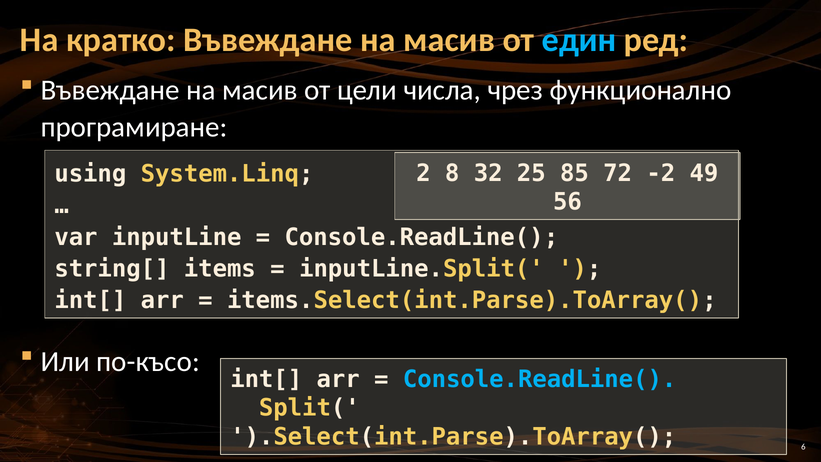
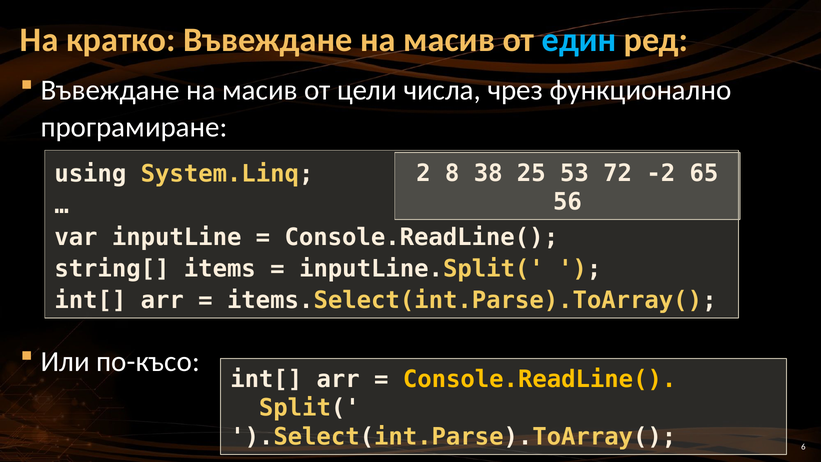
32: 32 -> 38 (488, 173)
85: 85 -> 53 (574, 173)
49: 49 -> 65 (704, 173)
Console.ReadLine( colour: light blue -> yellow (540, 379)
